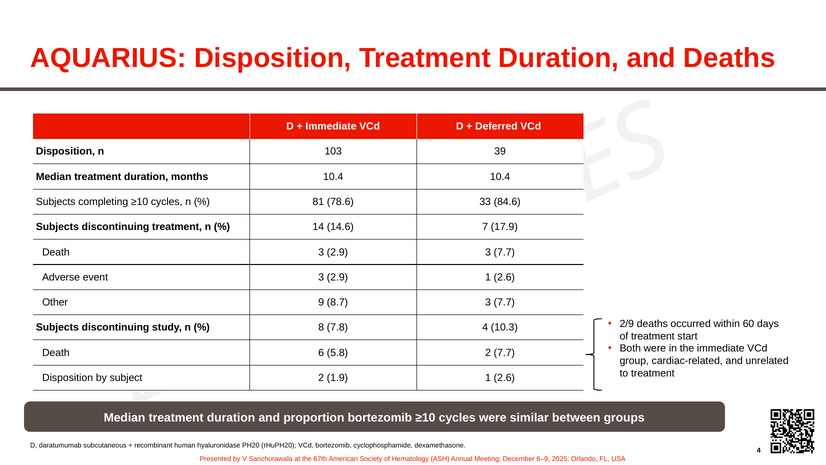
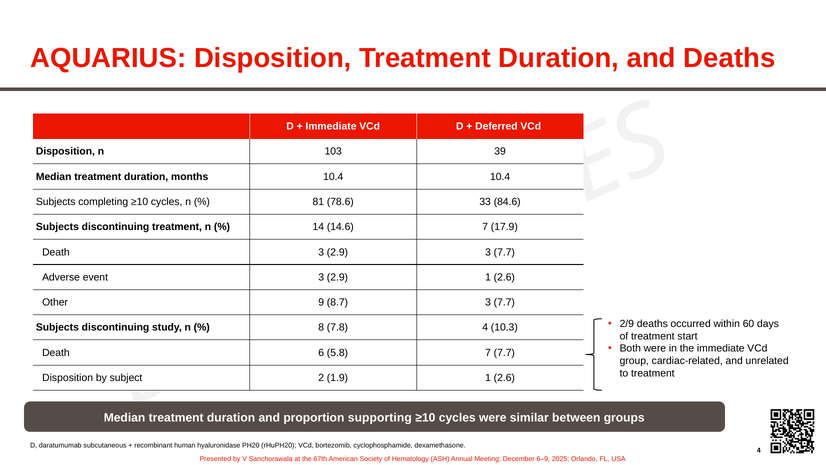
2: 2 -> 7 (488, 352)
proportion bortezomib: bortezomib -> supporting (380, 417)
